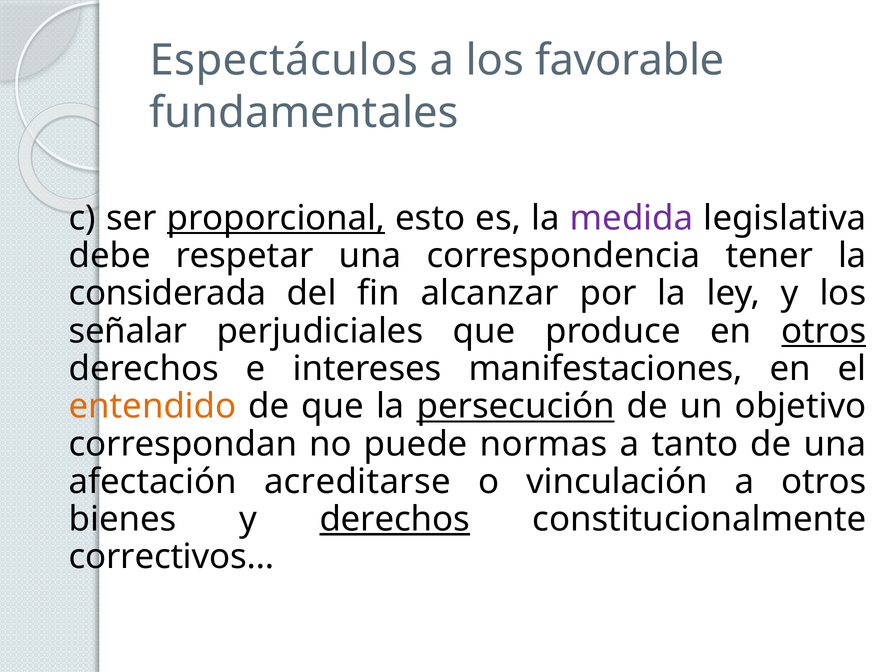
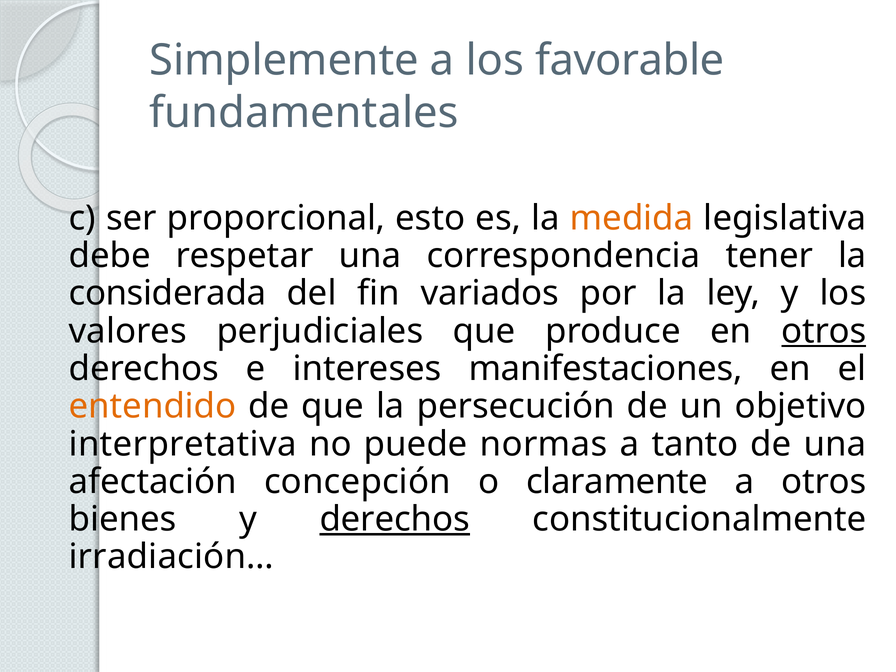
Espectáculos: Espectáculos -> Simplemente (284, 60)
proporcional underline: present -> none (276, 218)
medida colour: purple -> orange (632, 218)
alcanzar: alcanzar -> variados (490, 293)
señalar: señalar -> valores (128, 331)
persecución underline: present -> none (516, 406)
correspondan: correspondan -> interpretativa (183, 444)
acreditarse: acreditarse -> concepción (357, 482)
vinculación: vinculación -> claramente (617, 482)
correctivos…: correctivos… -> irradiación… (171, 557)
